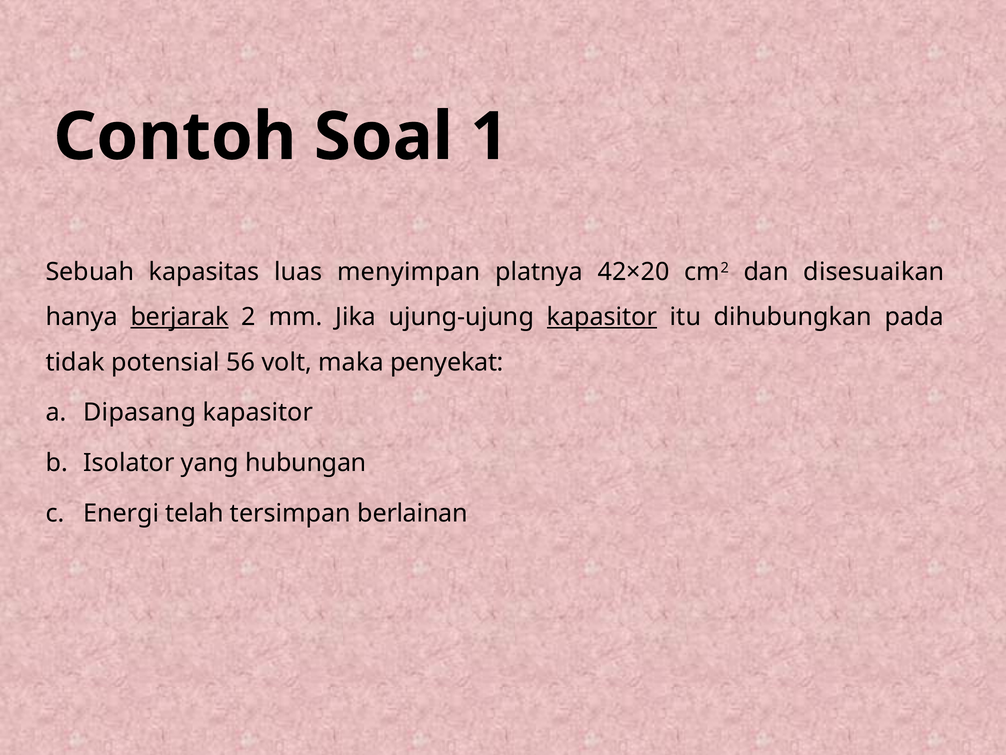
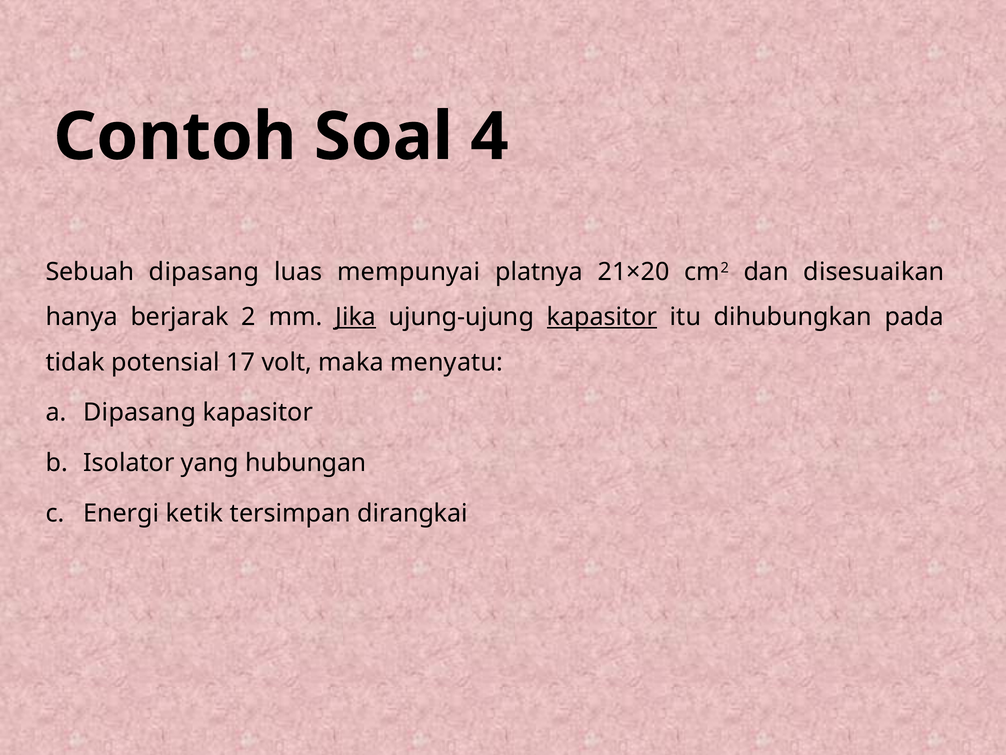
1: 1 -> 4 (489, 137)
Sebuah kapasitas: kapasitas -> dipasang (204, 272)
menyimpan: menyimpan -> mempunyai (409, 272)
42×20: 42×20 -> 21×20 (634, 272)
berjarak underline: present -> none (180, 317)
Jika underline: none -> present (356, 317)
56: 56 -> 17 (241, 362)
penyekat: penyekat -> menyatu (447, 362)
telah: telah -> ketik (194, 513)
berlainan: berlainan -> dirangkai (413, 513)
